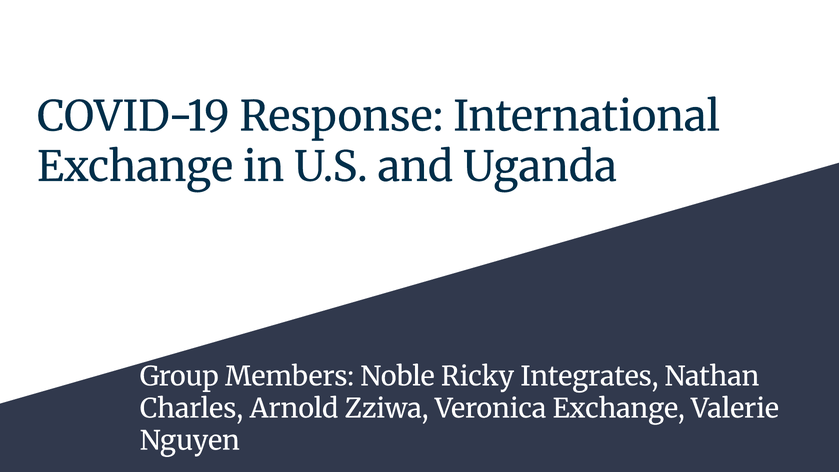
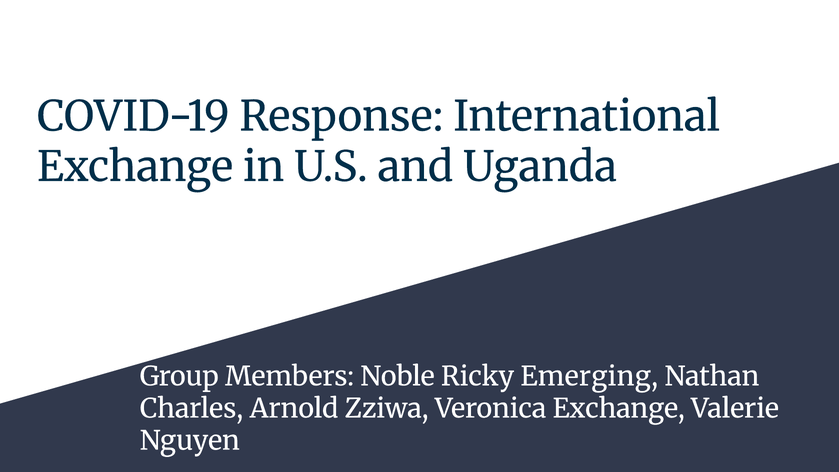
Integrates: Integrates -> Emerging (589, 377)
